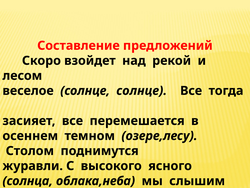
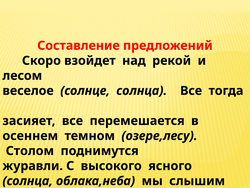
солнце солнце: солнце -> солнца (142, 91)
